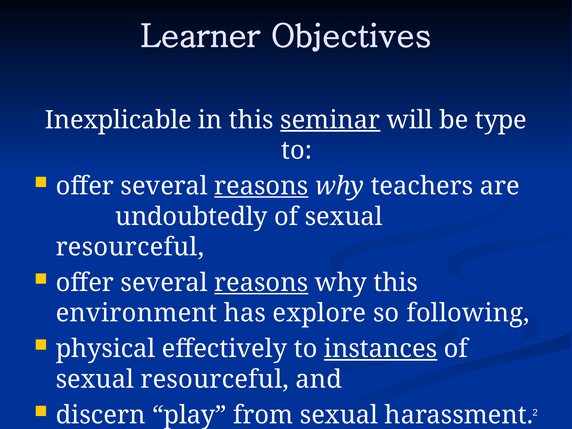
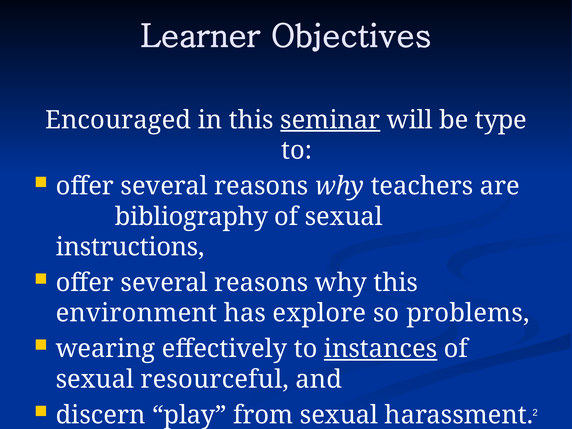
Inexplicable: Inexplicable -> Encouraged (118, 120)
reasons underline: present -> none (261, 186)
undoubtedly: undoubtedly -> bibliography (191, 217)
resourceful: resourceful -> instructions (130, 247)
reasons underline: present -> none (261, 283)
following: following -> problems (468, 313)
physical: physical -> wearing (106, 349)
